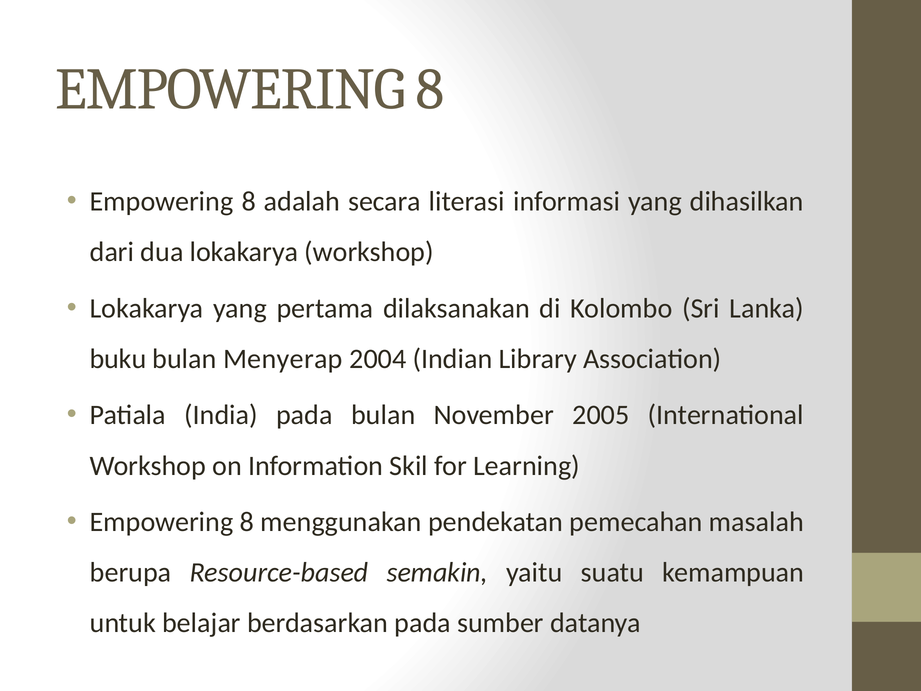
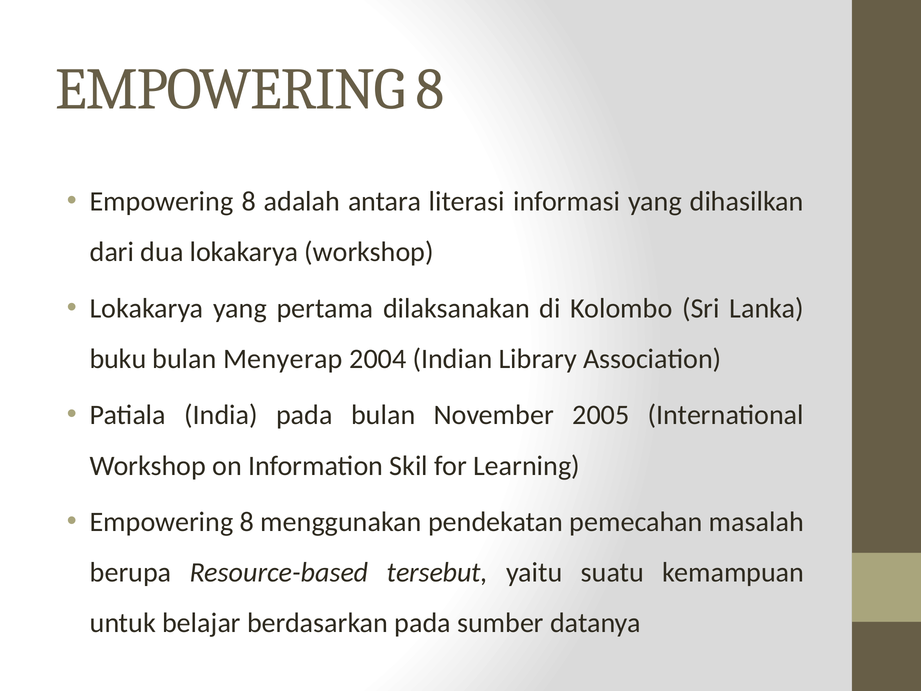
secara: secara -> antara (385, 201)
semakin: semakin -> tersebut (437, 572)
